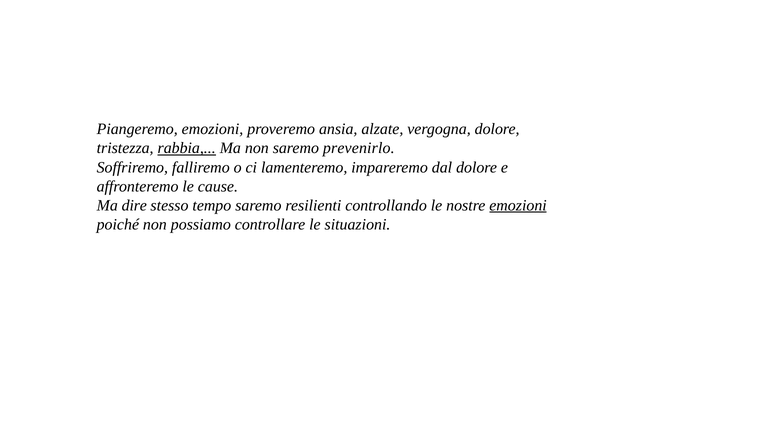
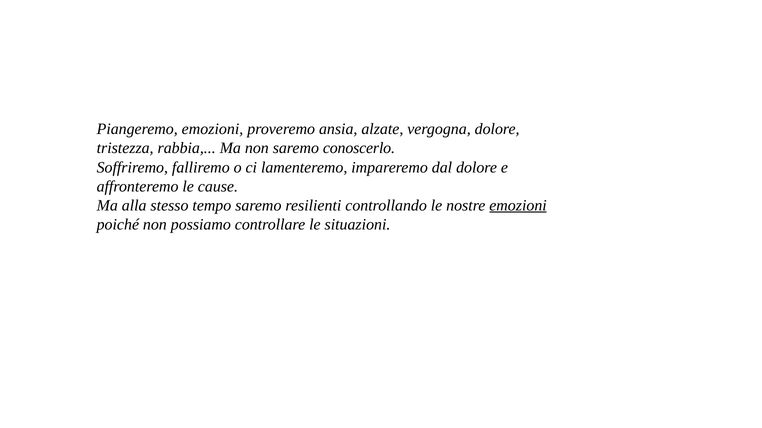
rabbia underline: present -> none (187, 148)
prevenirlo: prevenirlo -> conoscerlo (359, 148)
dire: dire -> alla (134, 206)
